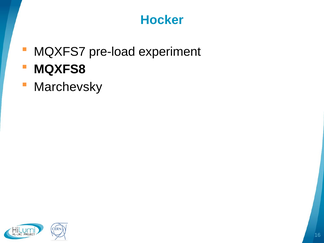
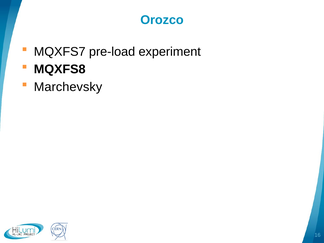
Hocker: Hocker -> Orozco (162, 20)
